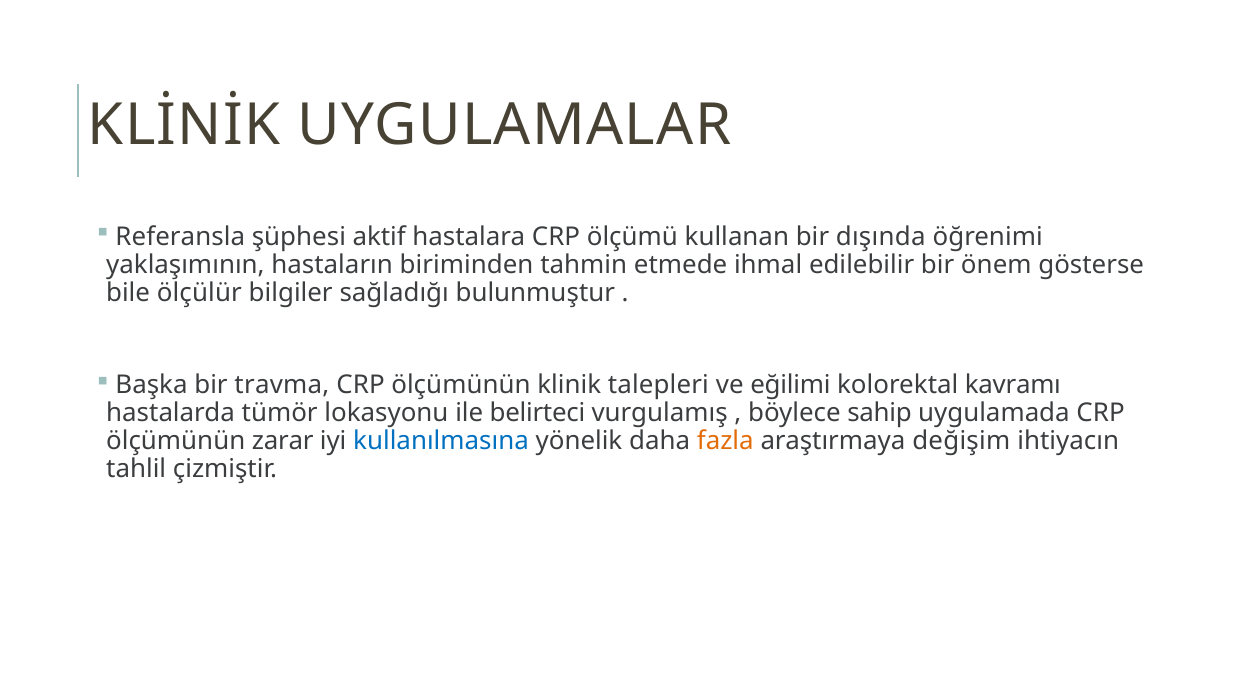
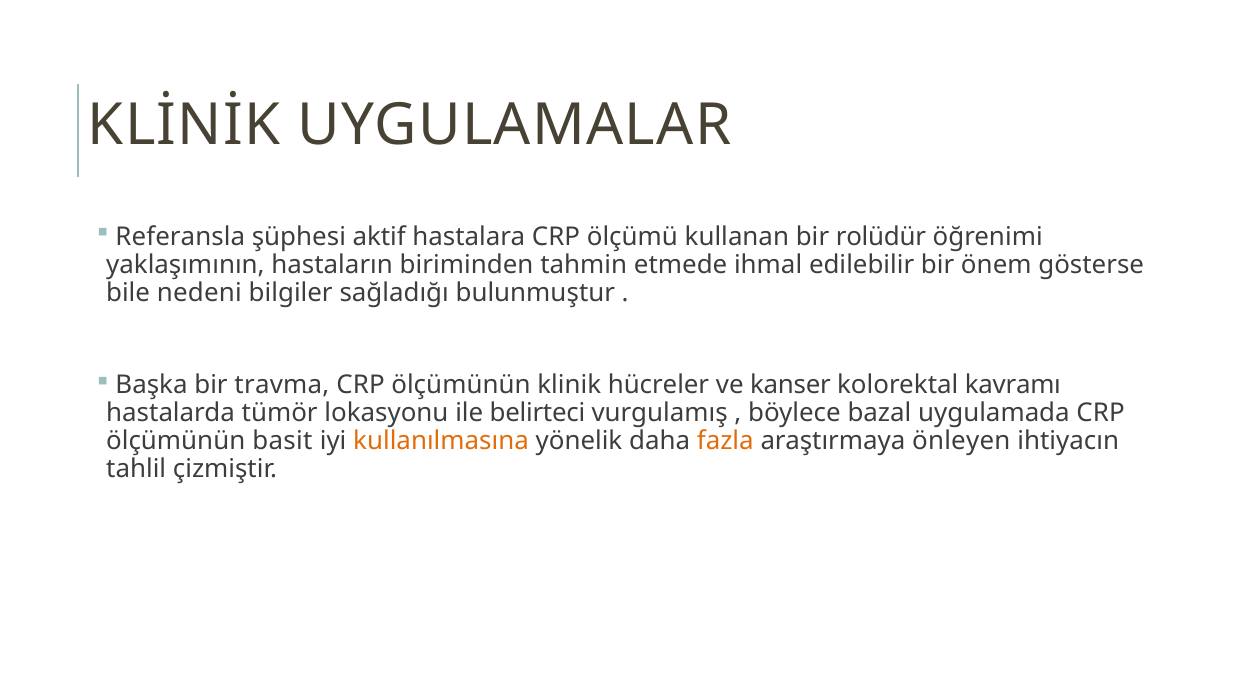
dışında: dışında -> rolüdür (881, 237)
ölçülür: ölçülür -> nedeni (199, 293)
talepleri: talepleri -> hücreler (658, 386)
eğilimi: eğilimi -> kanser (791, 386)
sahip: sahip -> bazal (879, 414)
zarar: zarar -> basit (282, 442)
kullanılmasına colour: blue -> orange (441, 442)
değişim: değişim -> önleyen (961, 442)
